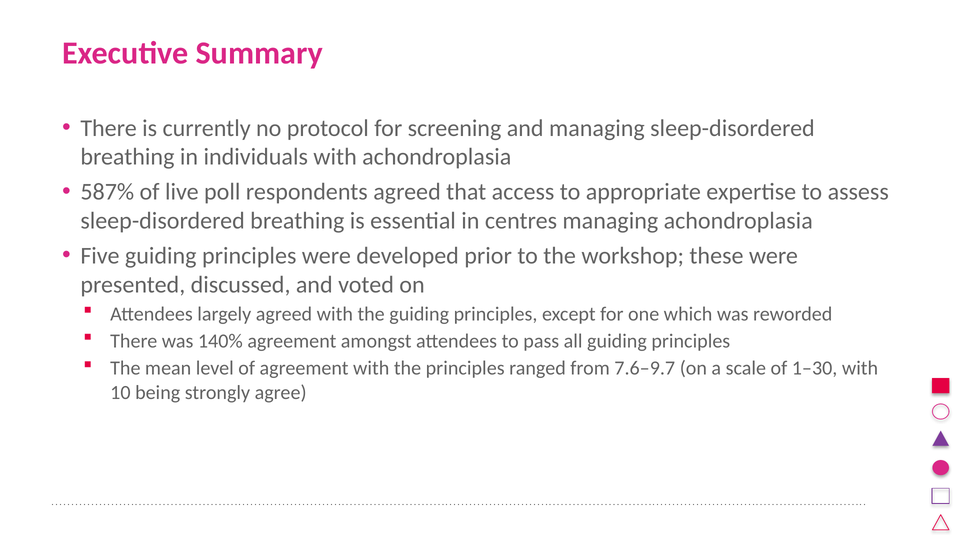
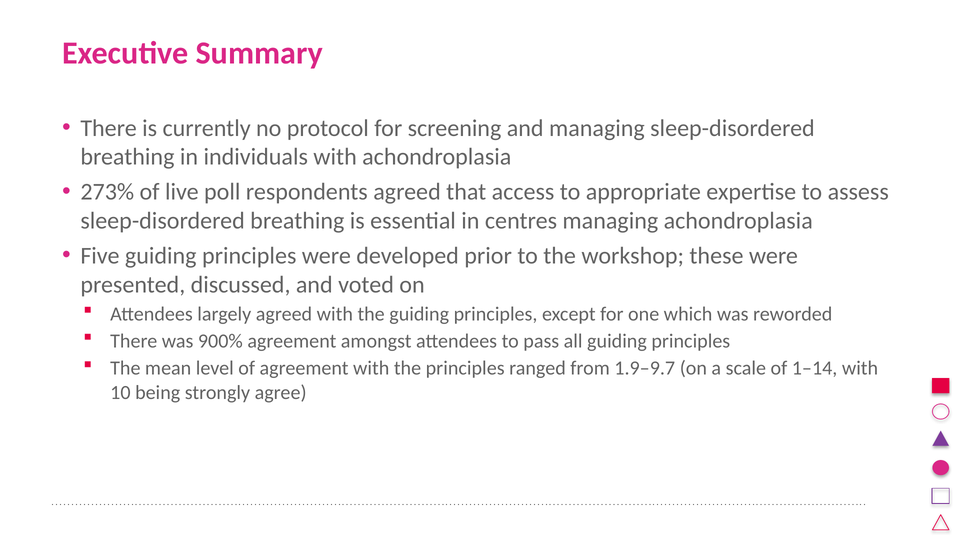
587%: 587% -> 273% (107, 192)
140%: 140% -> 900% (220, 341)
7.6–9.7: 7.6–9.7 -> 1.9–9.7 (645, 368)
1–30: 1–30 -> 1–14 (815, 368)
